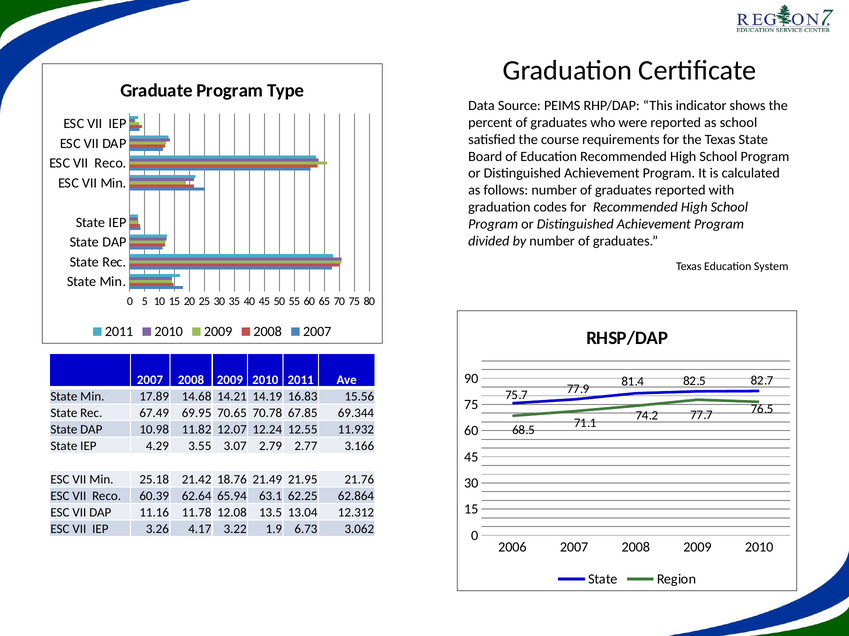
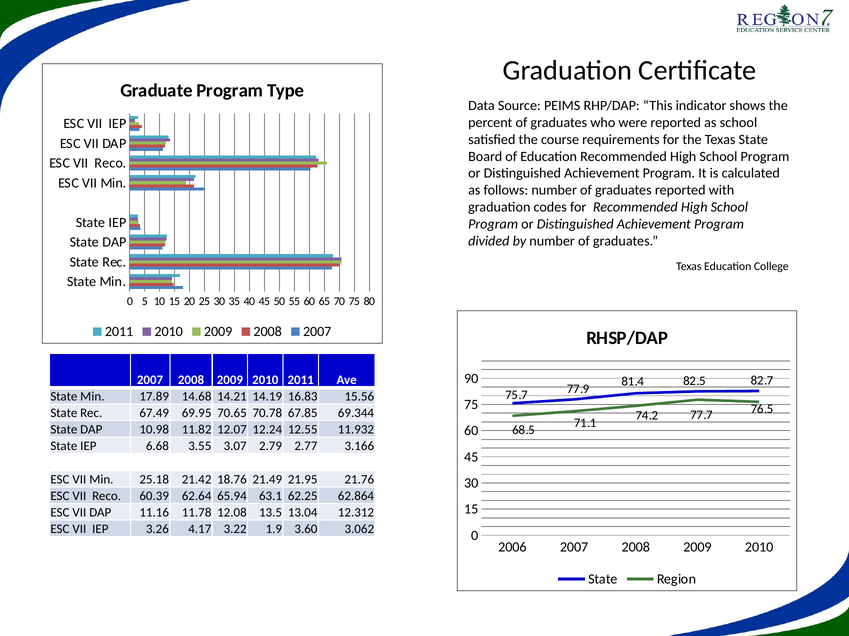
System: System -> College (771, 267)
4.29: 4.29 -> 6.68 (157, 447)
6.73: 6.73 -> 3.60 (306, 530)
